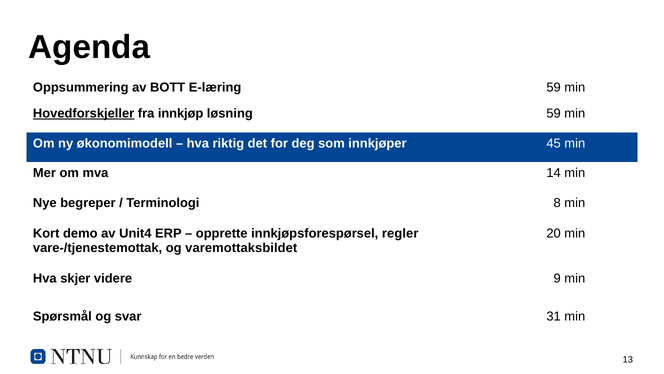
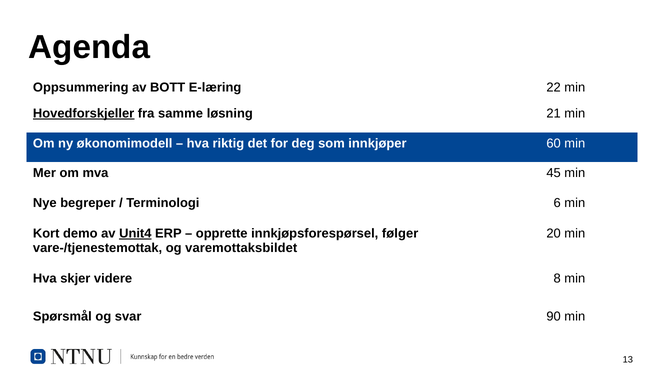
E-læring 59: 59 -> 22 (554, 87)
innkjøp: innkjøp -> samme (181, 113)
løsning 59: 59 -> 21 (554, 113)
45: 45 -> 60 (554, 143)
14: 14 -> 45 (554, 173)
8: 8 -> 6 (557, 203)
Unit4 underline: none -> present (135, 233)
regler: regler -> følger (400, 233)
9: 9 -> 8 (557, 278)
31: 31 -> 90 (554, 316)
